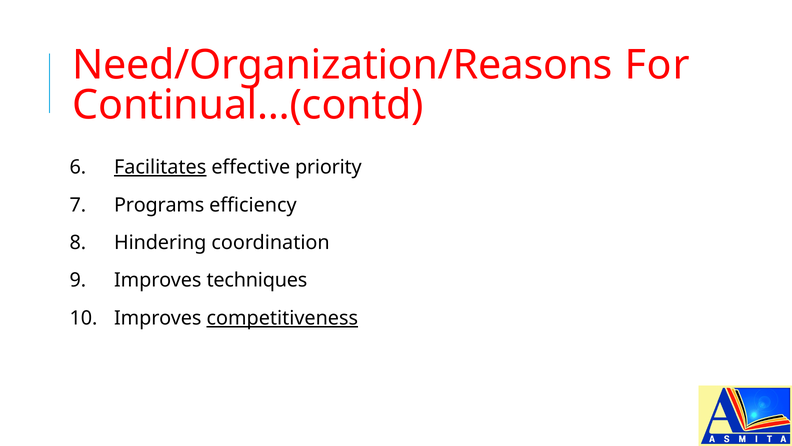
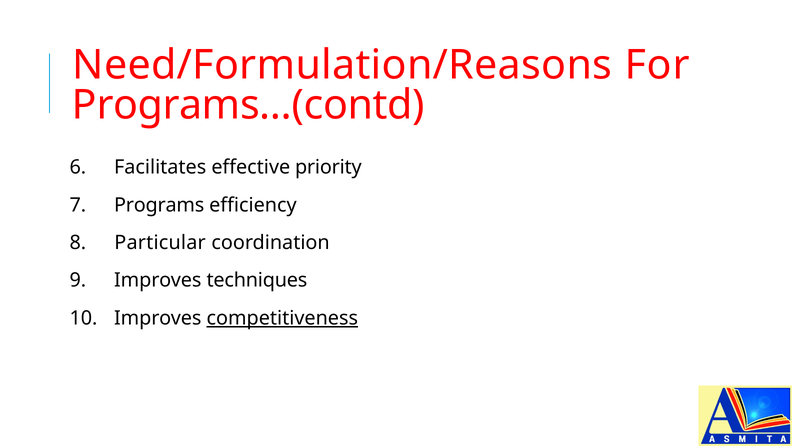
Need/Organization/Reasons: Need/Organization/Reasons -> Need/Formulation/Reasons (342, 65)
Continual…(contd: Continual…(contd -> Programs…(contd (248, 105)
Facilitates underline: present -> none (160, 167)
Hindering: Hindering -> Particular (160, 242)
